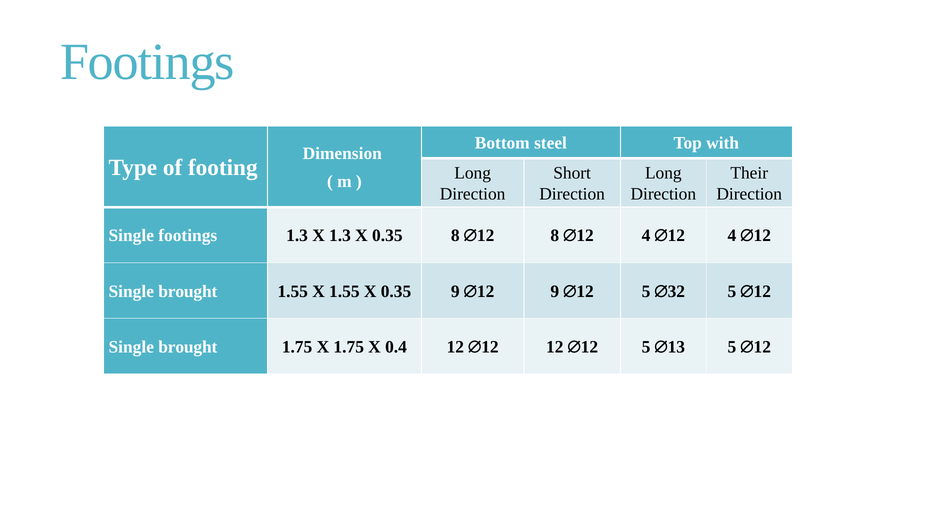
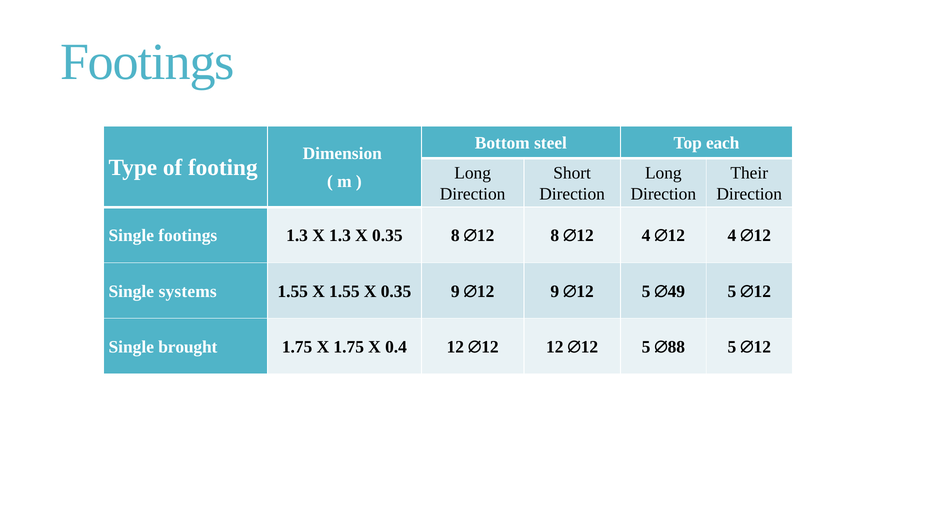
with: with -> each (723, 143)
brought: brought -> systems (188, 291)
32: 32 -> 49 (676, 291)
13: 13 -> 88 (676, 347)
